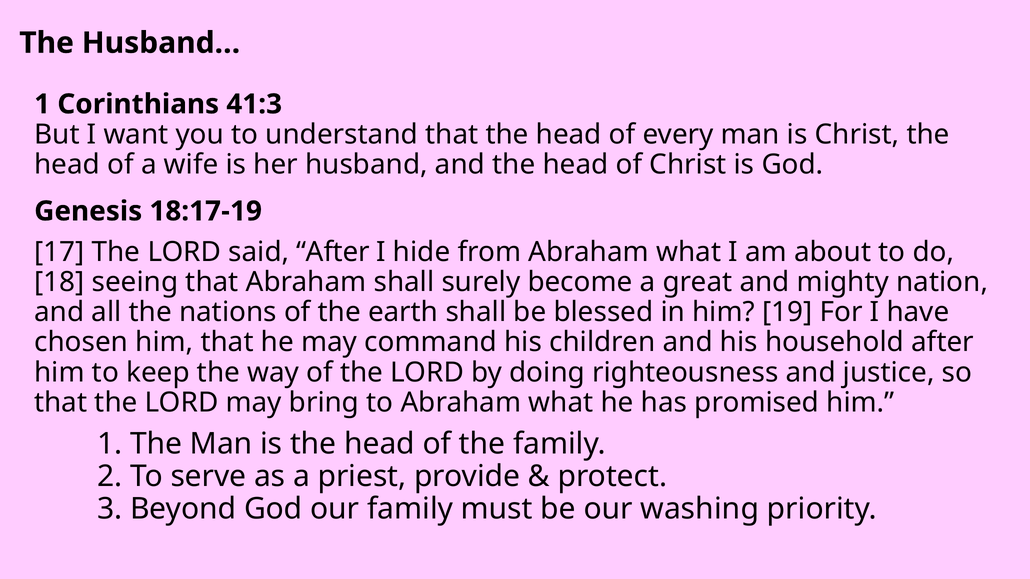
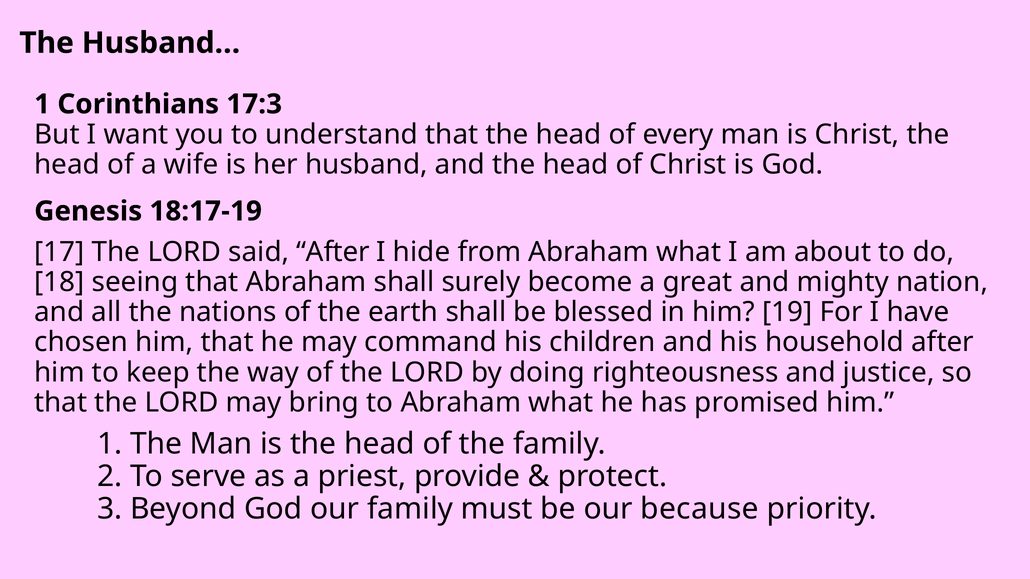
41:3: 41:3 -> 17:3 (254, 104)
washing: washing -> because (700, 509)
